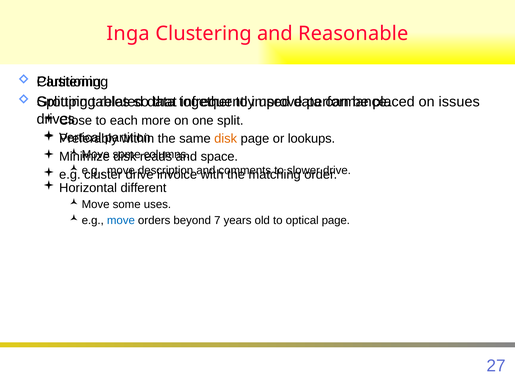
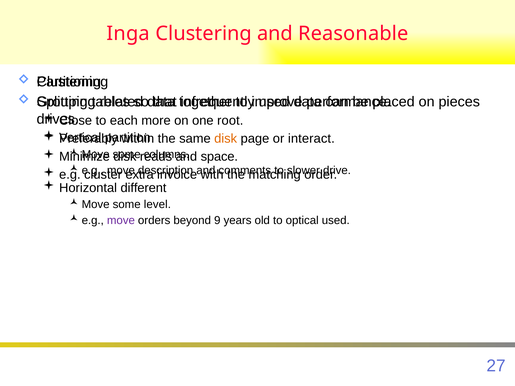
issues: issues -> pieces (459, 102)
split: split -> root (230, 121)
lookups: lookups -> interact (311, 139)
drive: drive -> extra (140, 175)
uses: uses -> level (157, 205)
move colour: blue -> purple (121, 221)
7: 7 -> 9 (217, 221)
optical page: page -> used (336, 221)
